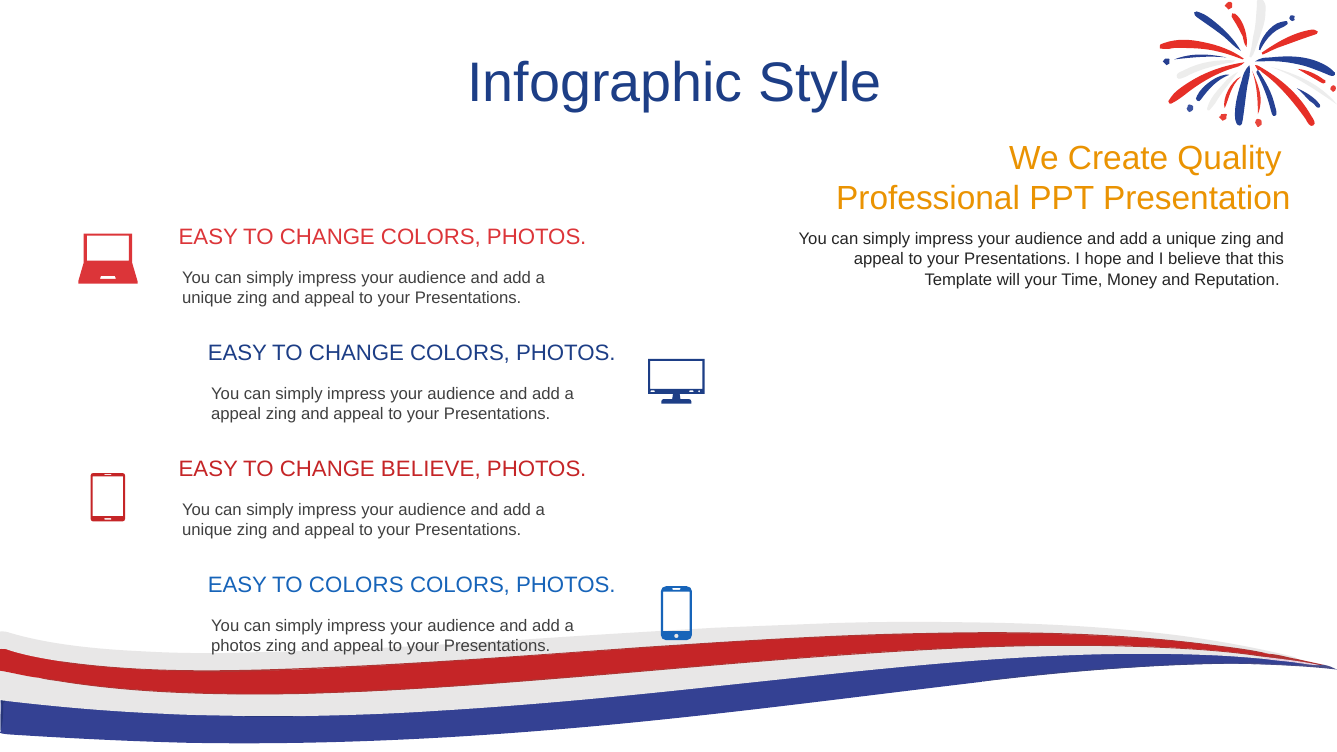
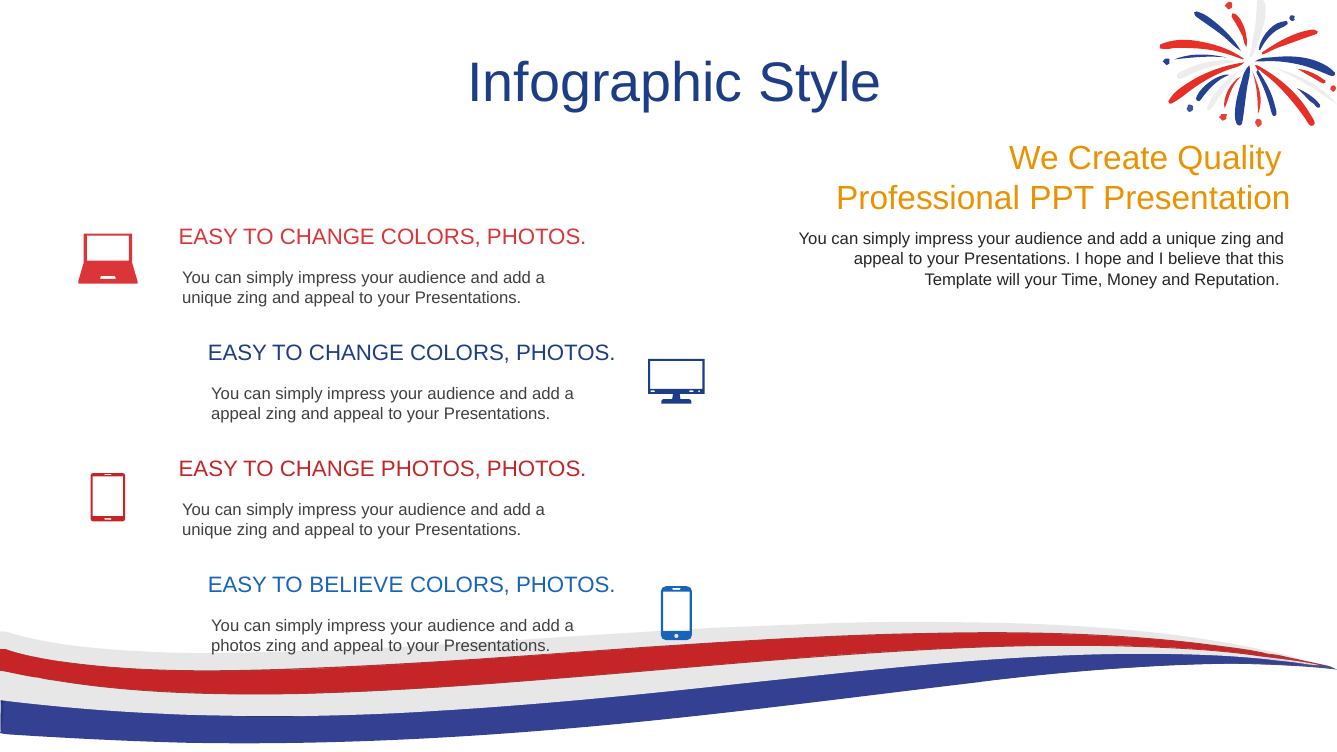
CHANGE BELIEVE: BELIEVE -> PHOTOS (431, 469)
TO COLORS: COLORS -> BELIEVE (356, 585)
